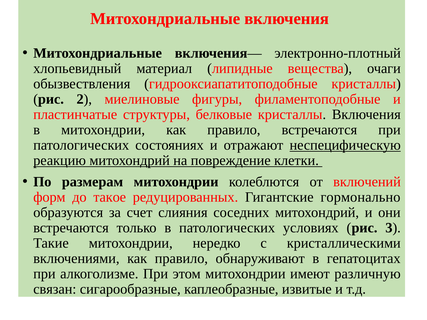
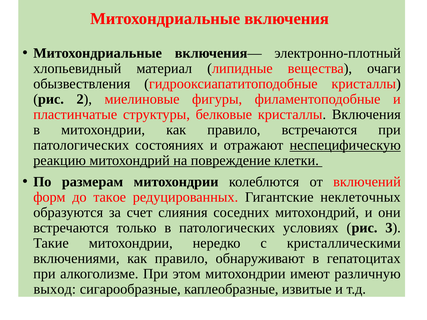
гормонально: гормонально -> неклеточных (360, 197)
связан: связан -> выход (55, 289)
